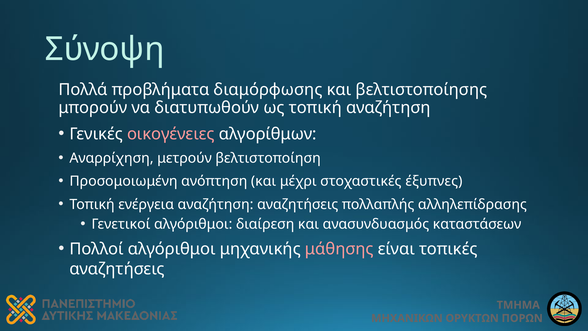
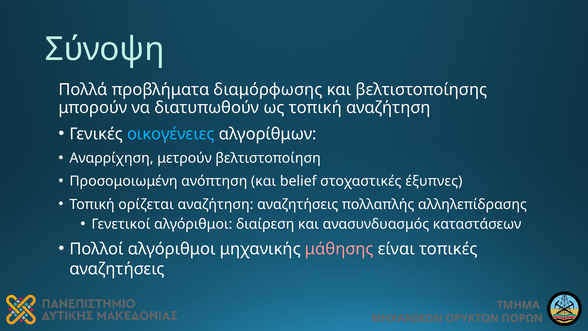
οικογένειες colour: pink -> light blue (171, 134)
μέχρι: μέχρι -> belief (298, 181)
ενέργεια: ενέργεια -> ορίζεται (146, 204)
